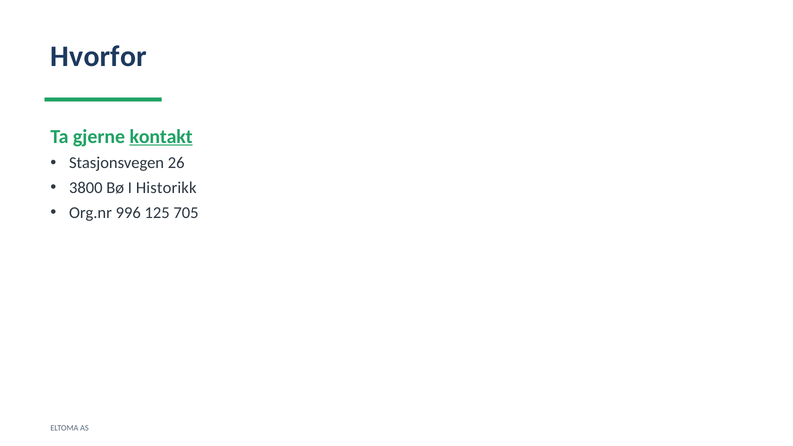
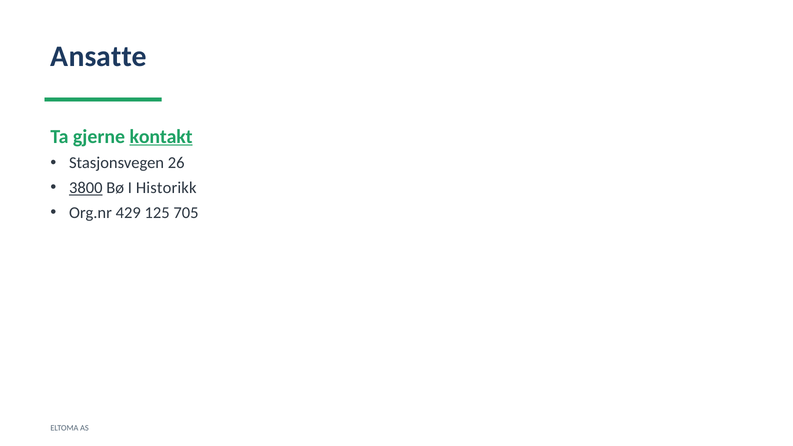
Hvorfor: Hvorfor -> Ansatte (99, 57)
3800 underline: none -> present (86, 188)
996: 996 -> 429 (128, 213)
